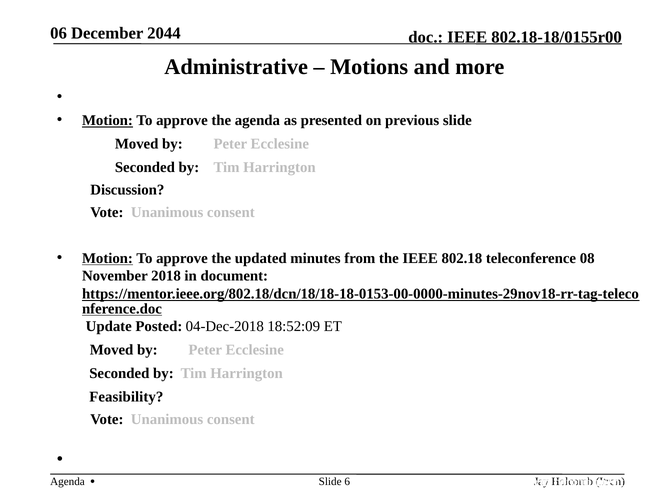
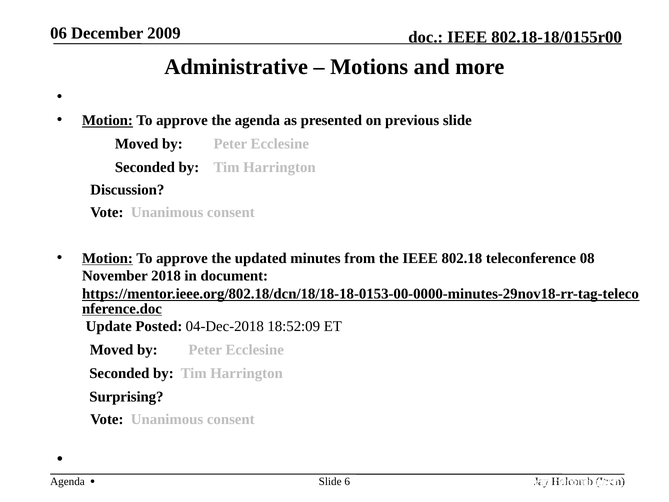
2044: 2044 -> 2009 (164, 33)
Feasibility: Feasibility -> Surprising (126, 397)
